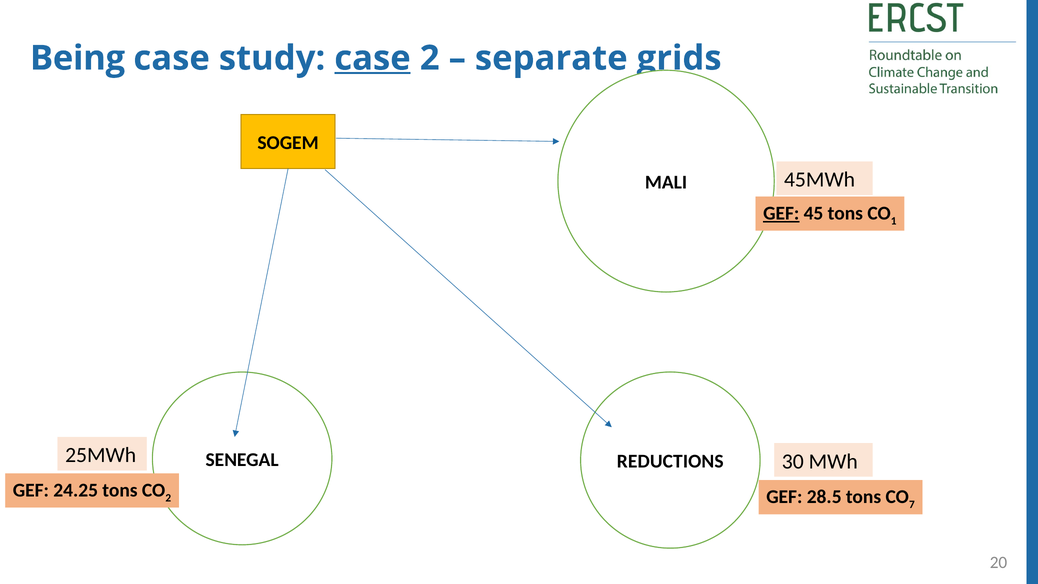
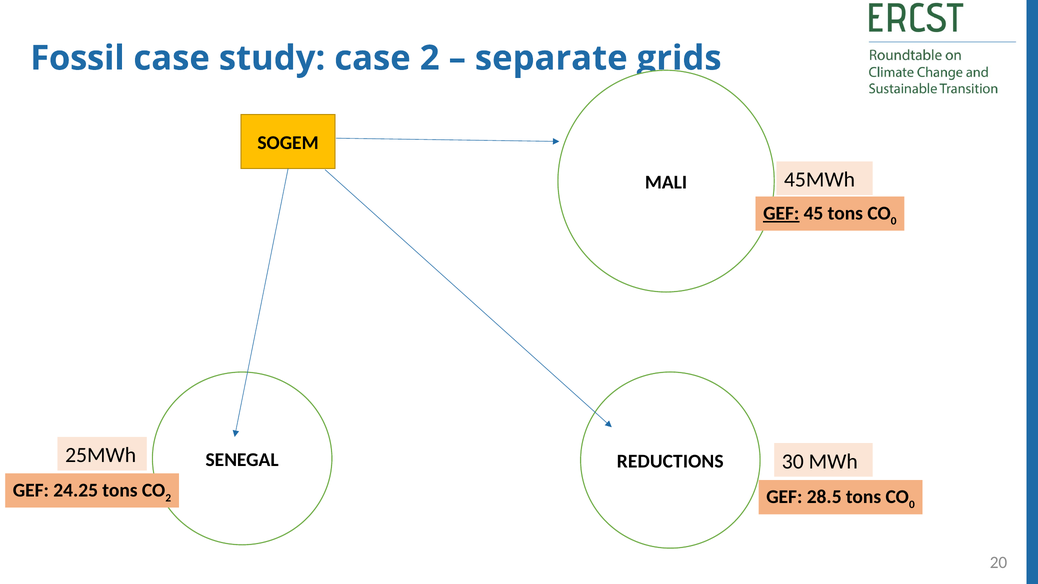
Being: Being -> Fossil (77, 58)
case underline: present -> none (373, 58)
1: 1 -> 0 (894, 221)
7: 7 -> 0 (912, 504)
